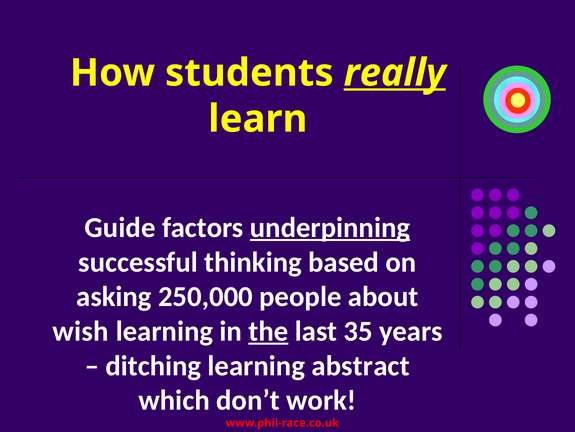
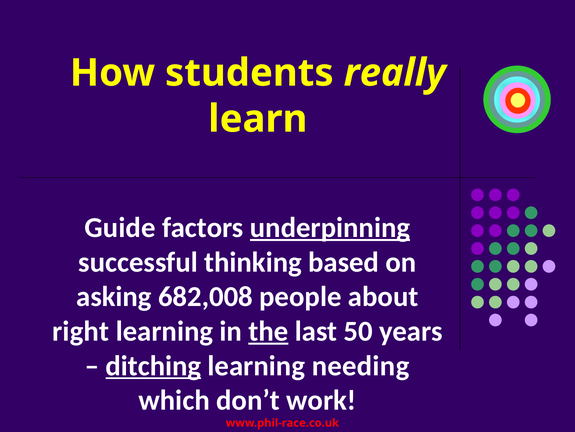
really underline: present -> none (395, 73)
250,000: 250,000 -> 682,008 (205, 296)
wish: wish -> right (81, 331)
35: 35 -> 50 (358, 331)
ditching underline: none -> present (153, 365)
abstract: abstract -> needing (361, 365)
